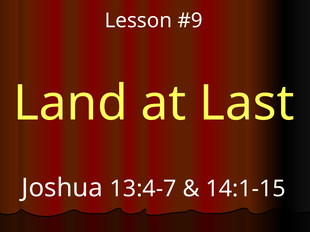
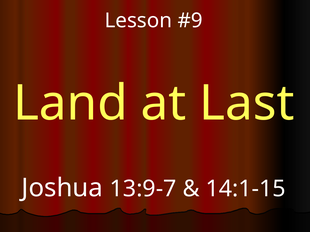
13:4-7: 13:4-7 -> 13:9-7 (143, 189)
